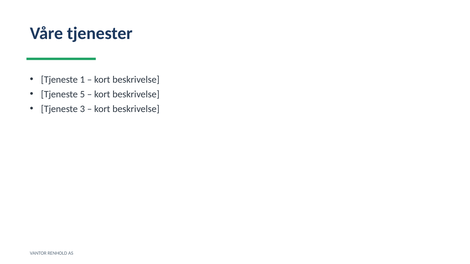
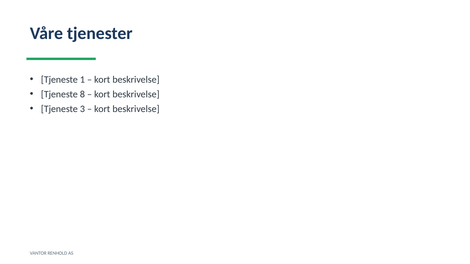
5: 5 -> 8 (82, 94)
